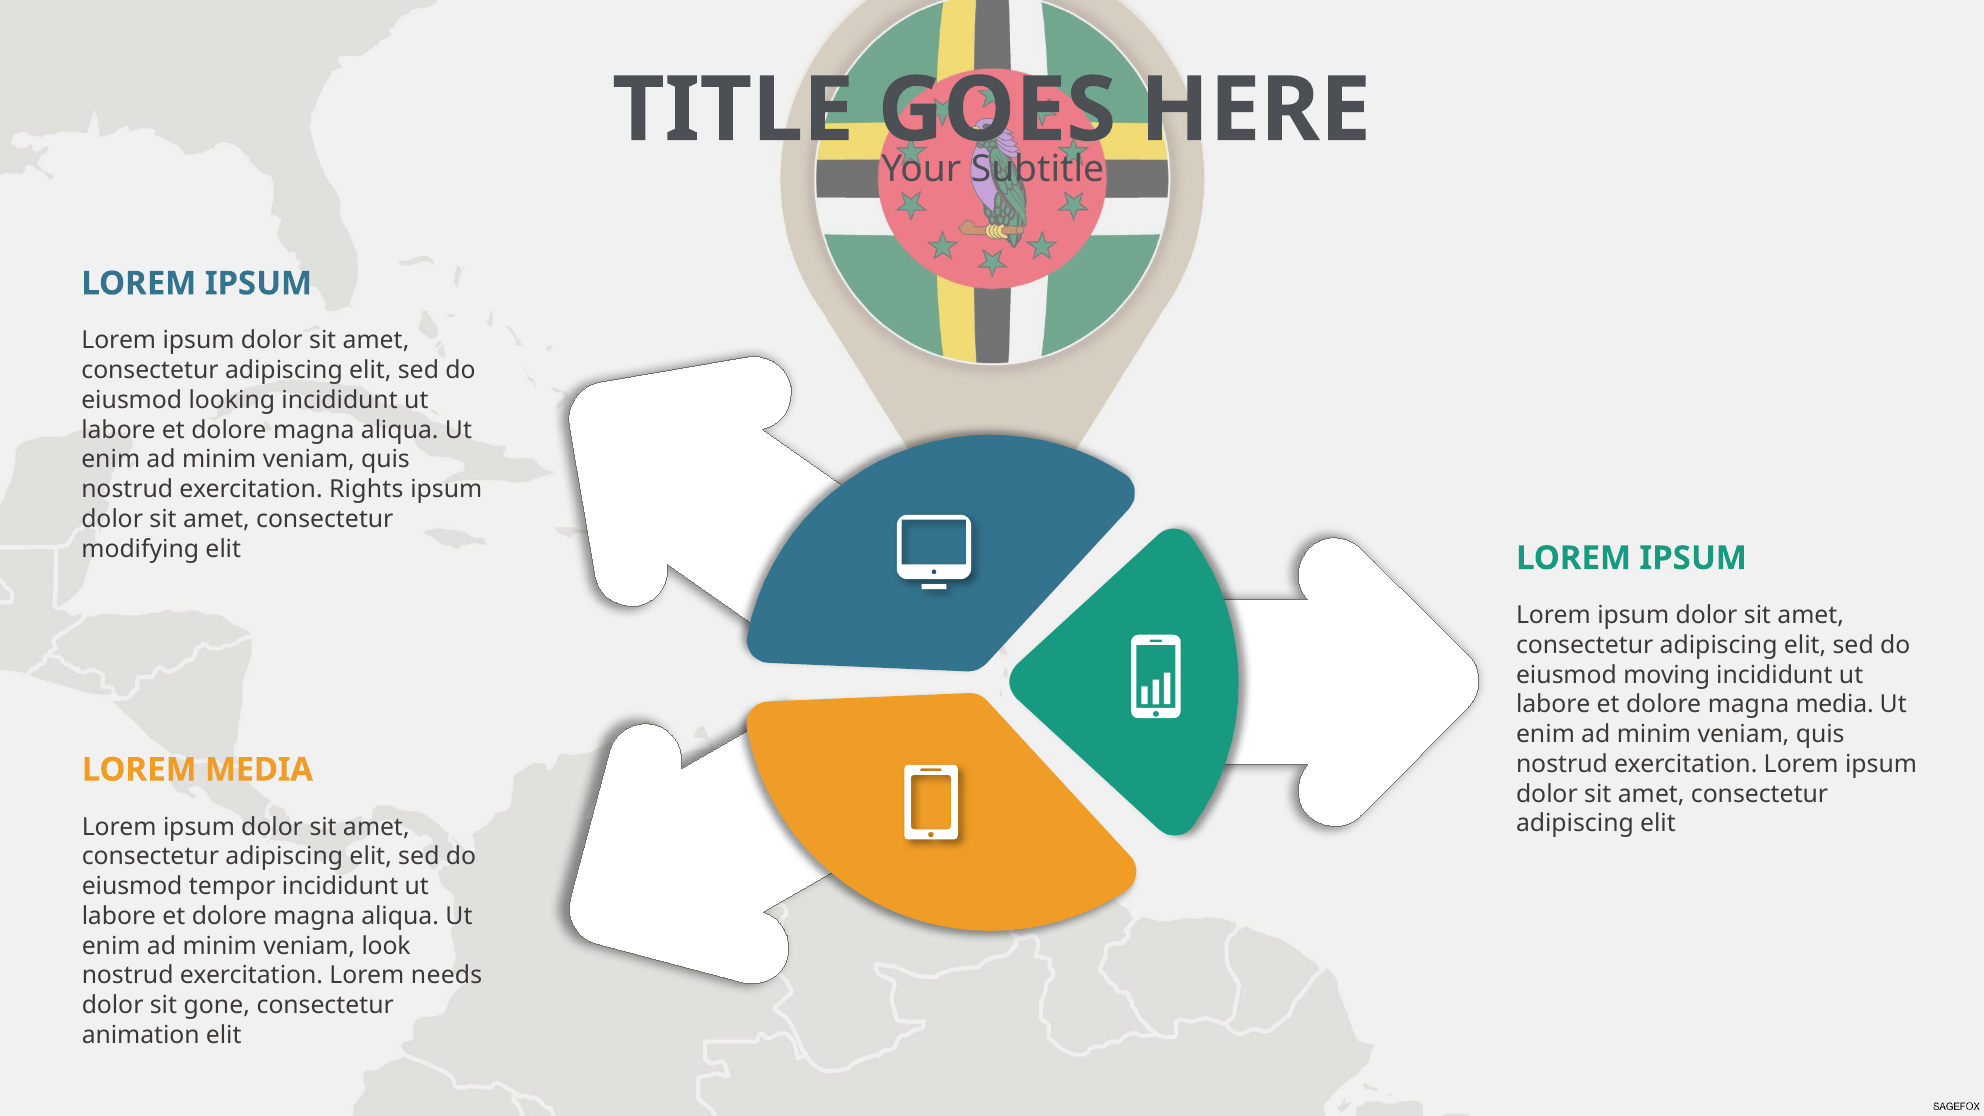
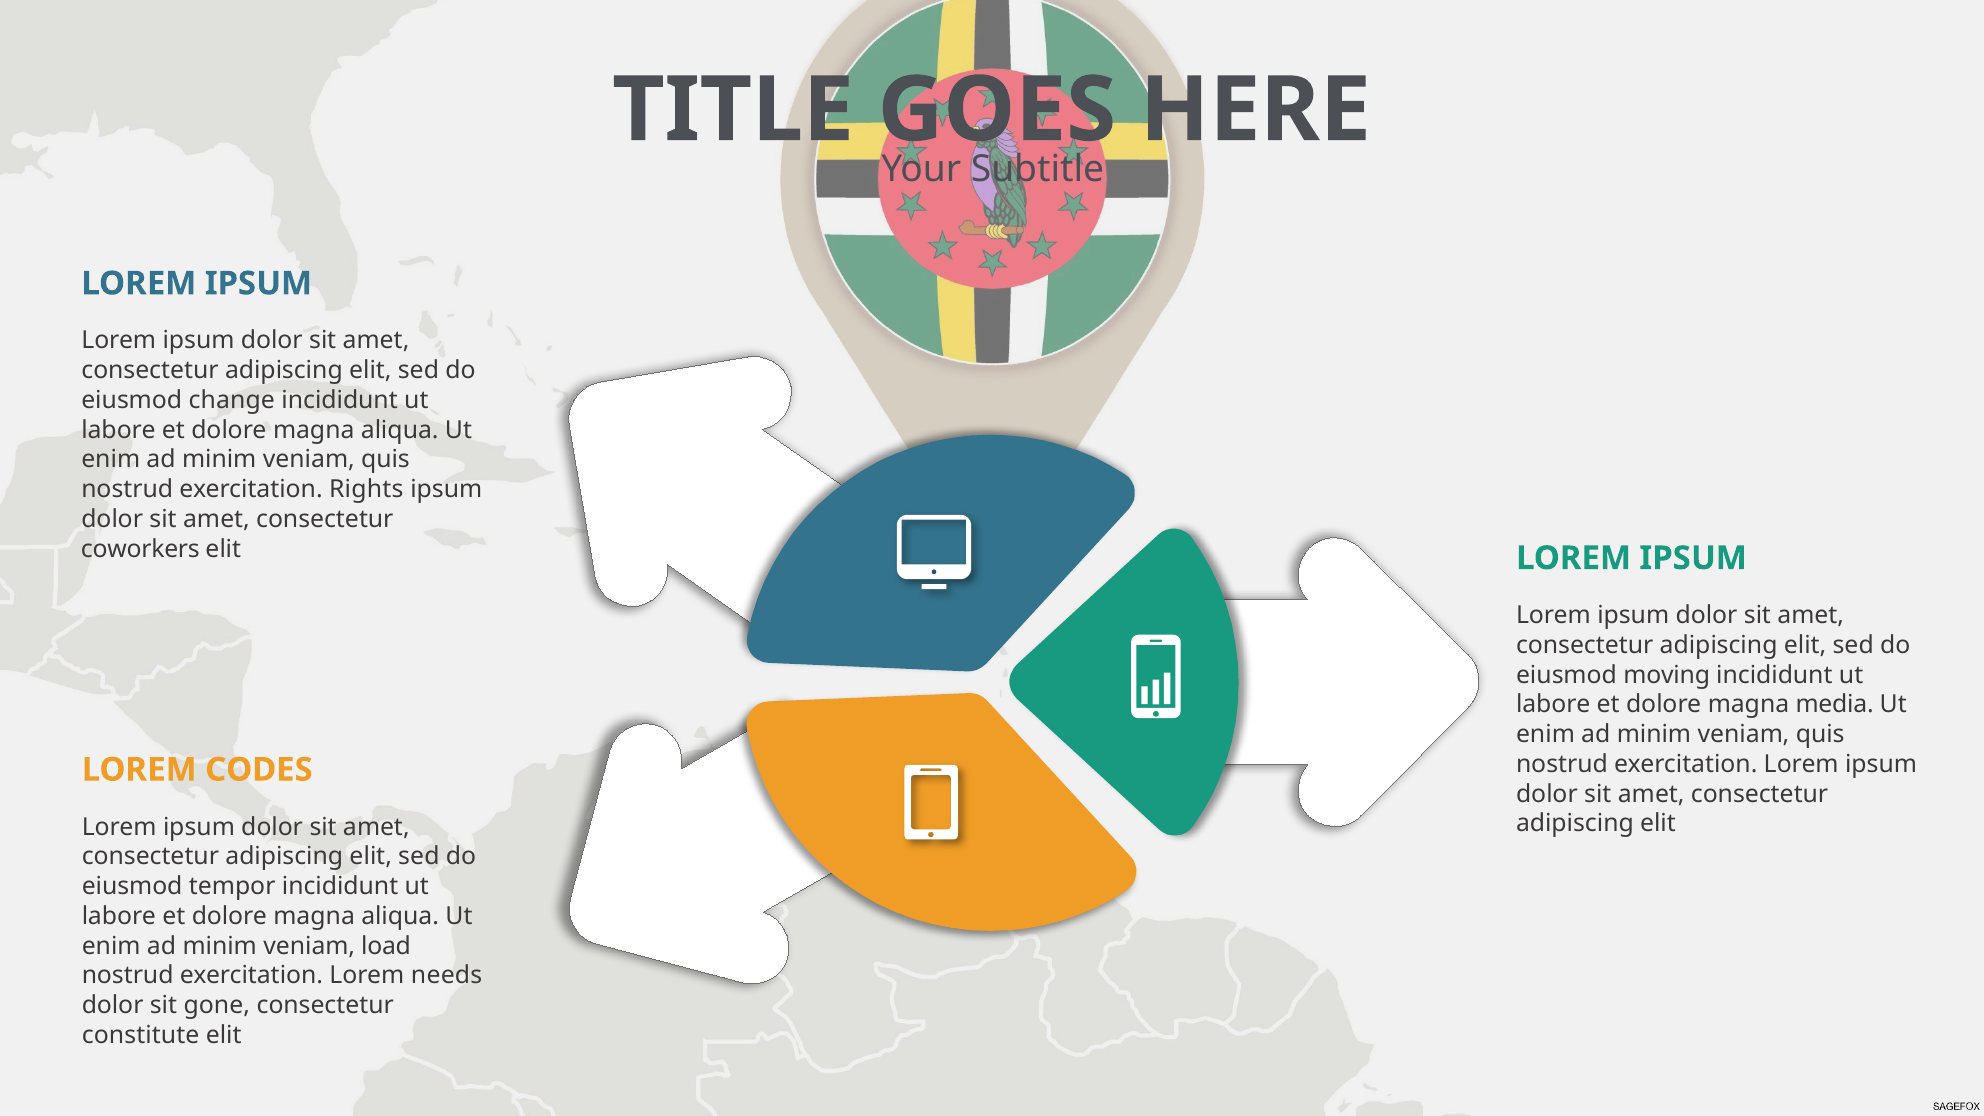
looking: looking -> change (232, 400)
modifying: modifying -> coworkers (140, 549)
LOREM MEDIA: MEDIA -> CODES (259, 770)
look: look -> load (386, 946)
animation: animation -> constitute (141, 1035)
